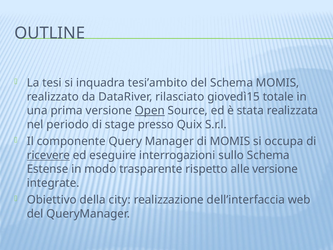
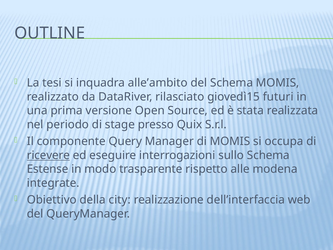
tesi’ambito: tesi’ambito -> alle’ambito (158, 83)
totale: totale -> futuri (278, 97)
Open underline: present -> none (150, 111)
alle versione: versione -> modena (275, 169)
